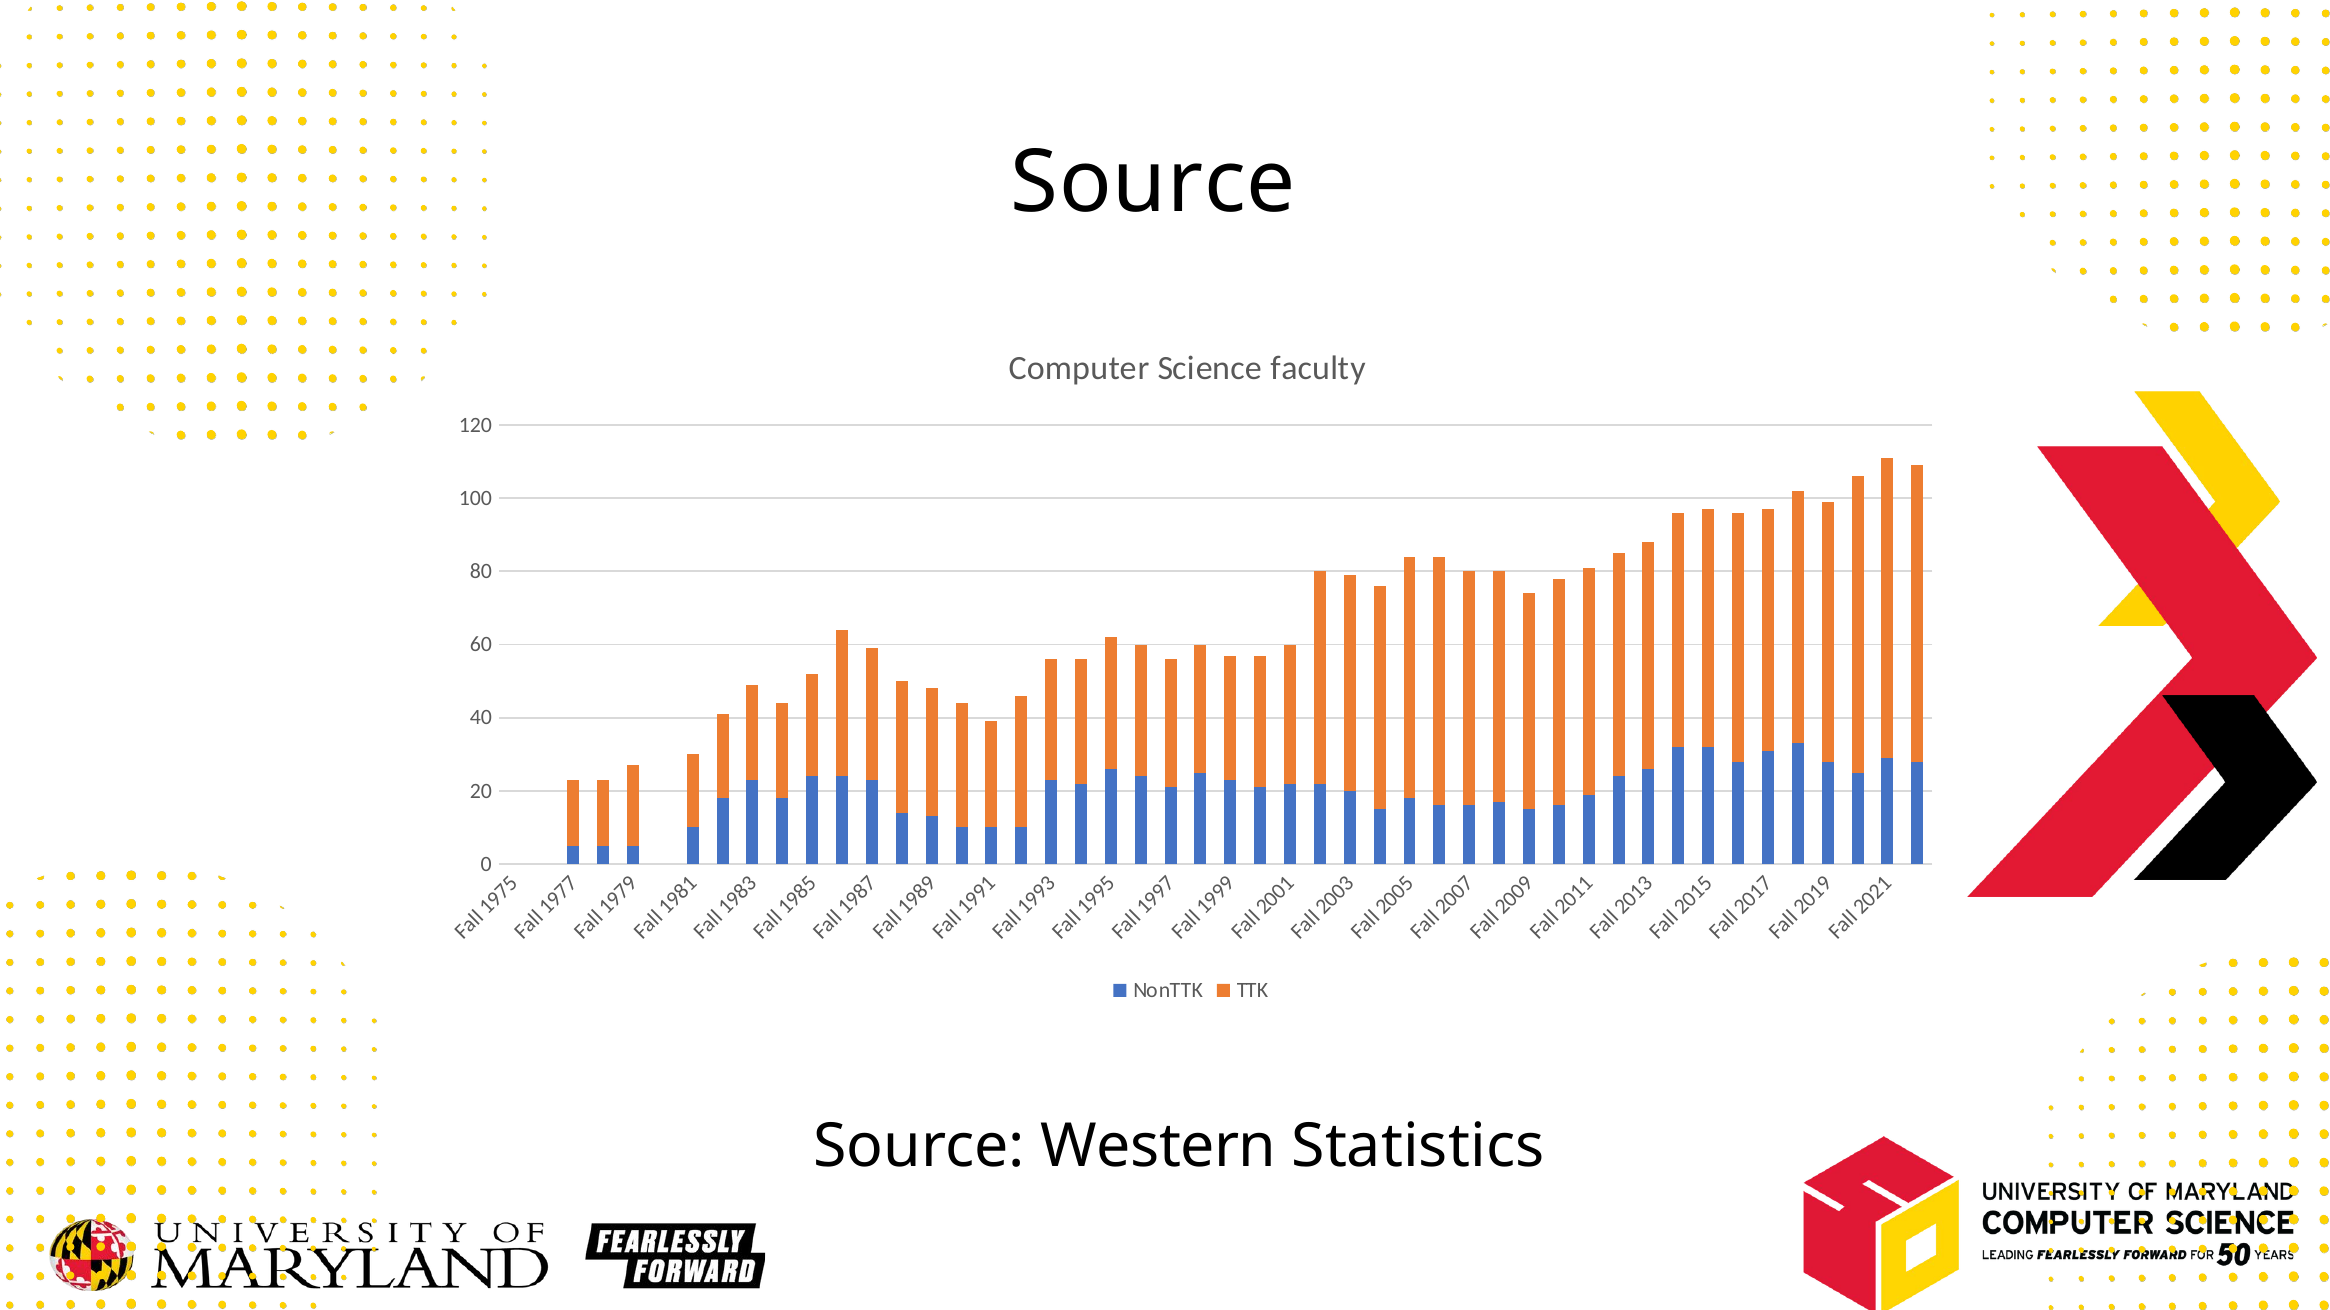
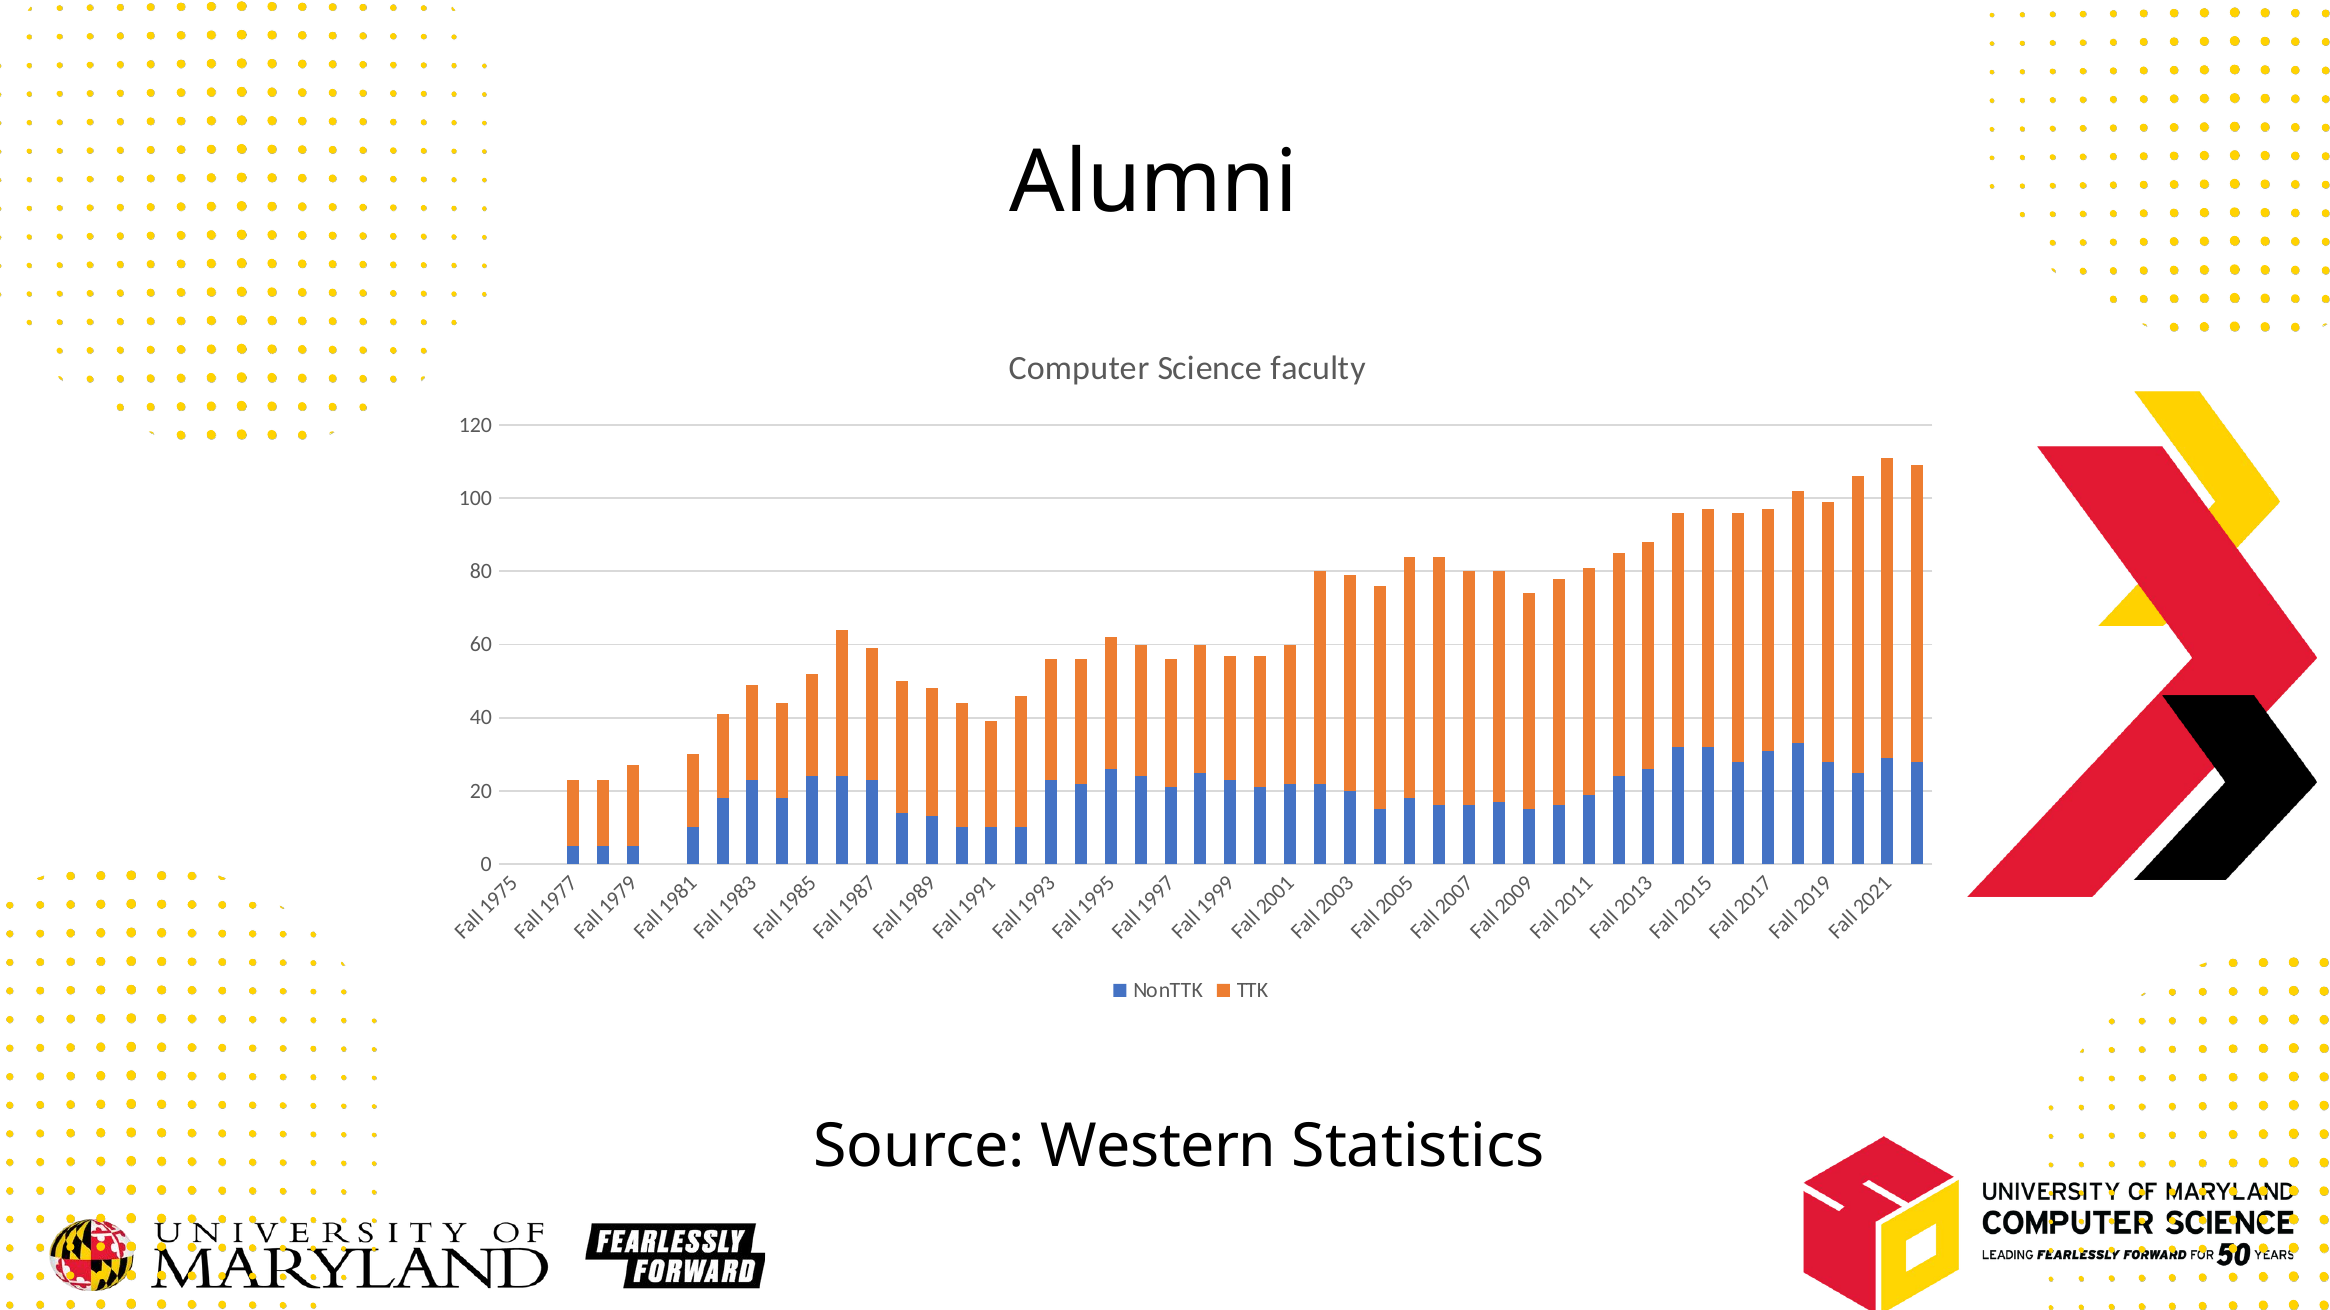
Source: Source -> Alumni (1154, 182)
